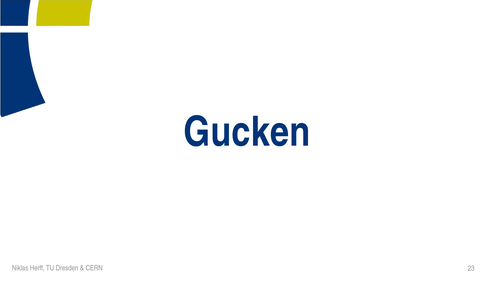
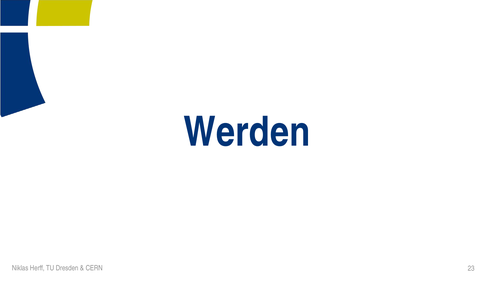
Gucken: Gucken -> Werden (247, 132)
